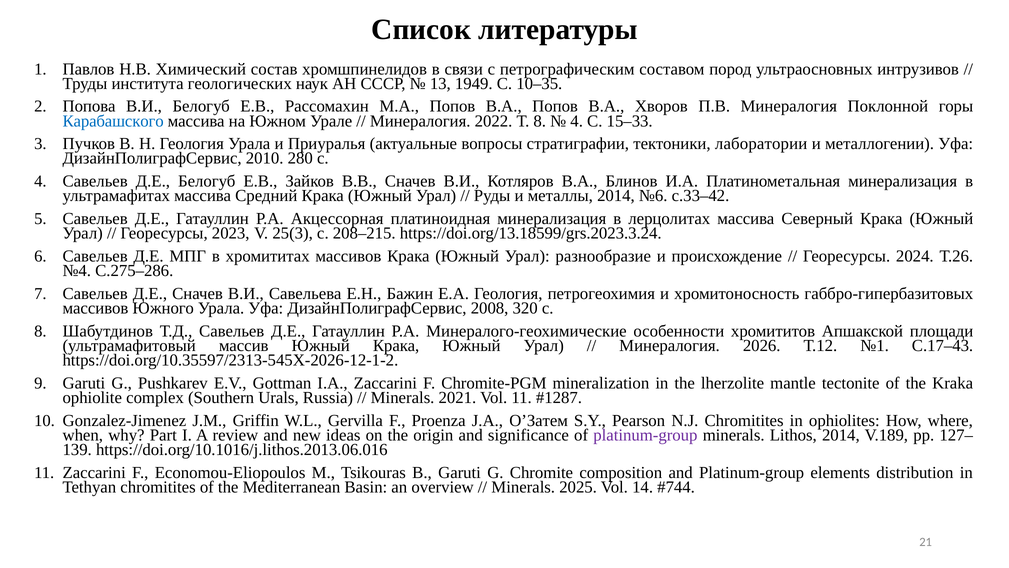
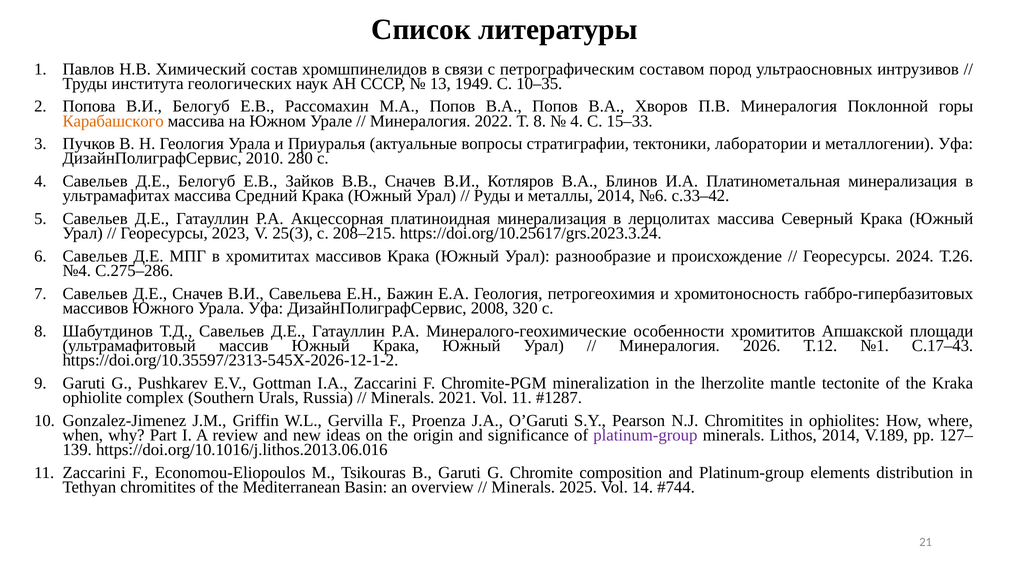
Карабашского colour: blue -> orange (113, 121)
https://doi.org/13.18599/grs.2023.3.24: https://doi.org/13.18599/grs.2023.3.24 -> https://doi.org/10.25617/grs.2023.3.24 (531, 233)
O’Затем: O’Затем -> O’Garuti (539, 420)
